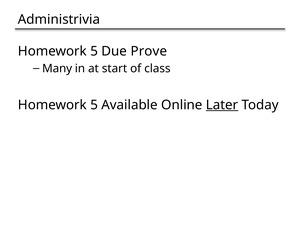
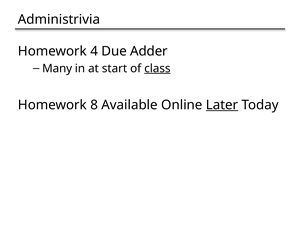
5: 5 -> 4 (94, 51)
Prove: Prove -> Adder (149, 51)
class underline: none -> present (157, 68)
5: 5 -> 8 (94, 105)
